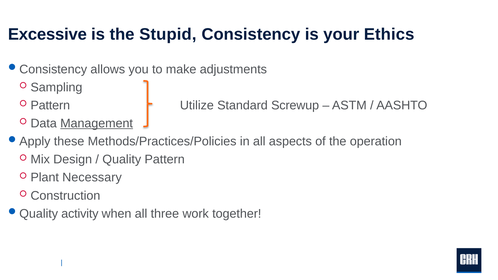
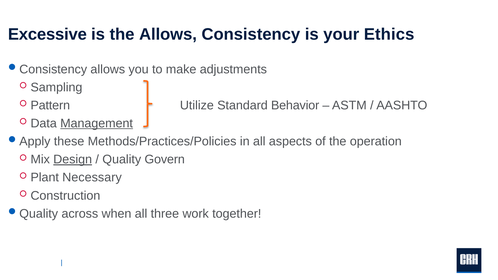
the Stupid: Stupid -> Allows (168, 35)
Screwup: Screwup -> Behavior (295, 105)
Design underline: none -> present (73, 160)
Quality Pattern: Pattern -> Govern (165, 160)
activity: activity -> across (80, 214)
